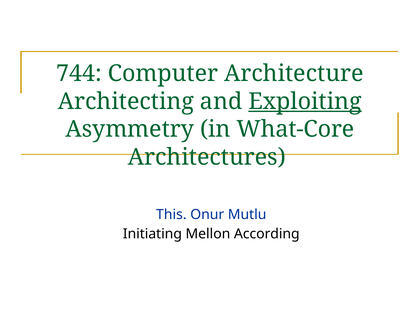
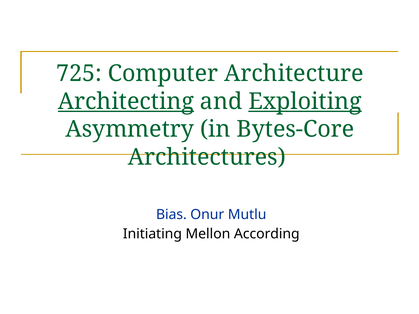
744: 744 -> 725 (79, 74)
Architecting underline: none -> present (126, 101)
What-Core: What-Core -> Bytes-Core (295, 129)
This: This -> Bias (171, 215)
